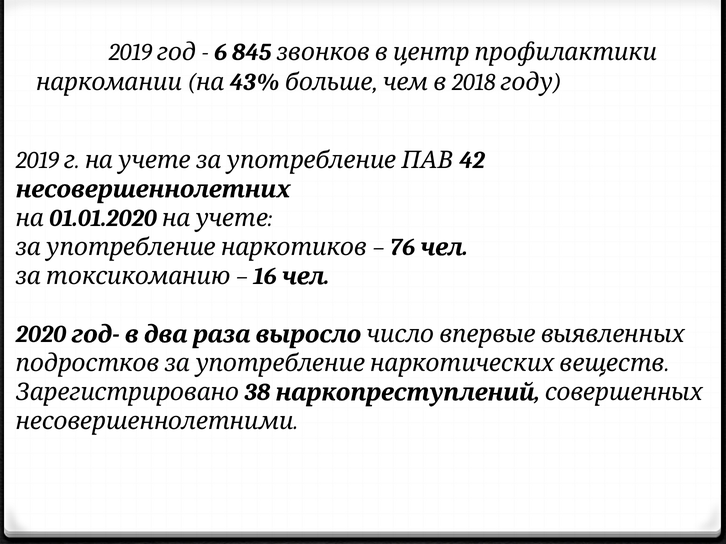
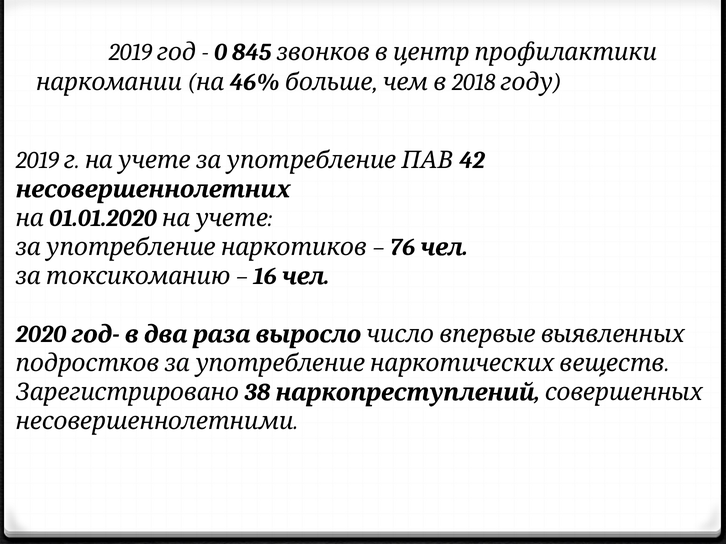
6: 6 -> 0 (221, 52)
43%: 43% -> 46% (255, 82)
